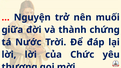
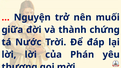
Chức: Chức -> Phán (82, 55)
